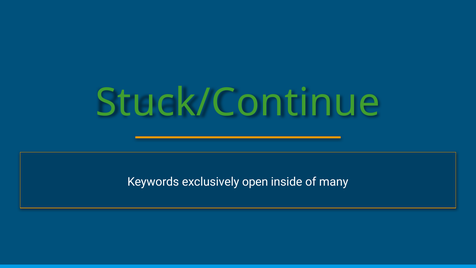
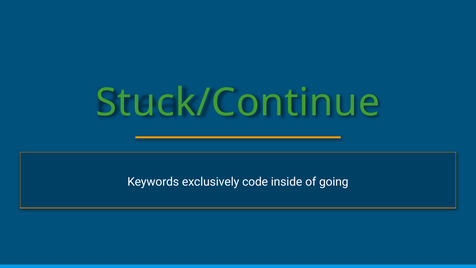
open: open -> code (255, 182)
many: many -> going (334, 182)
